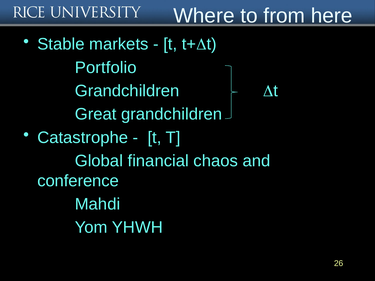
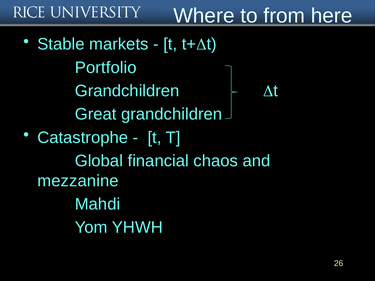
conference: conference -> mezzanine (78, 181)
